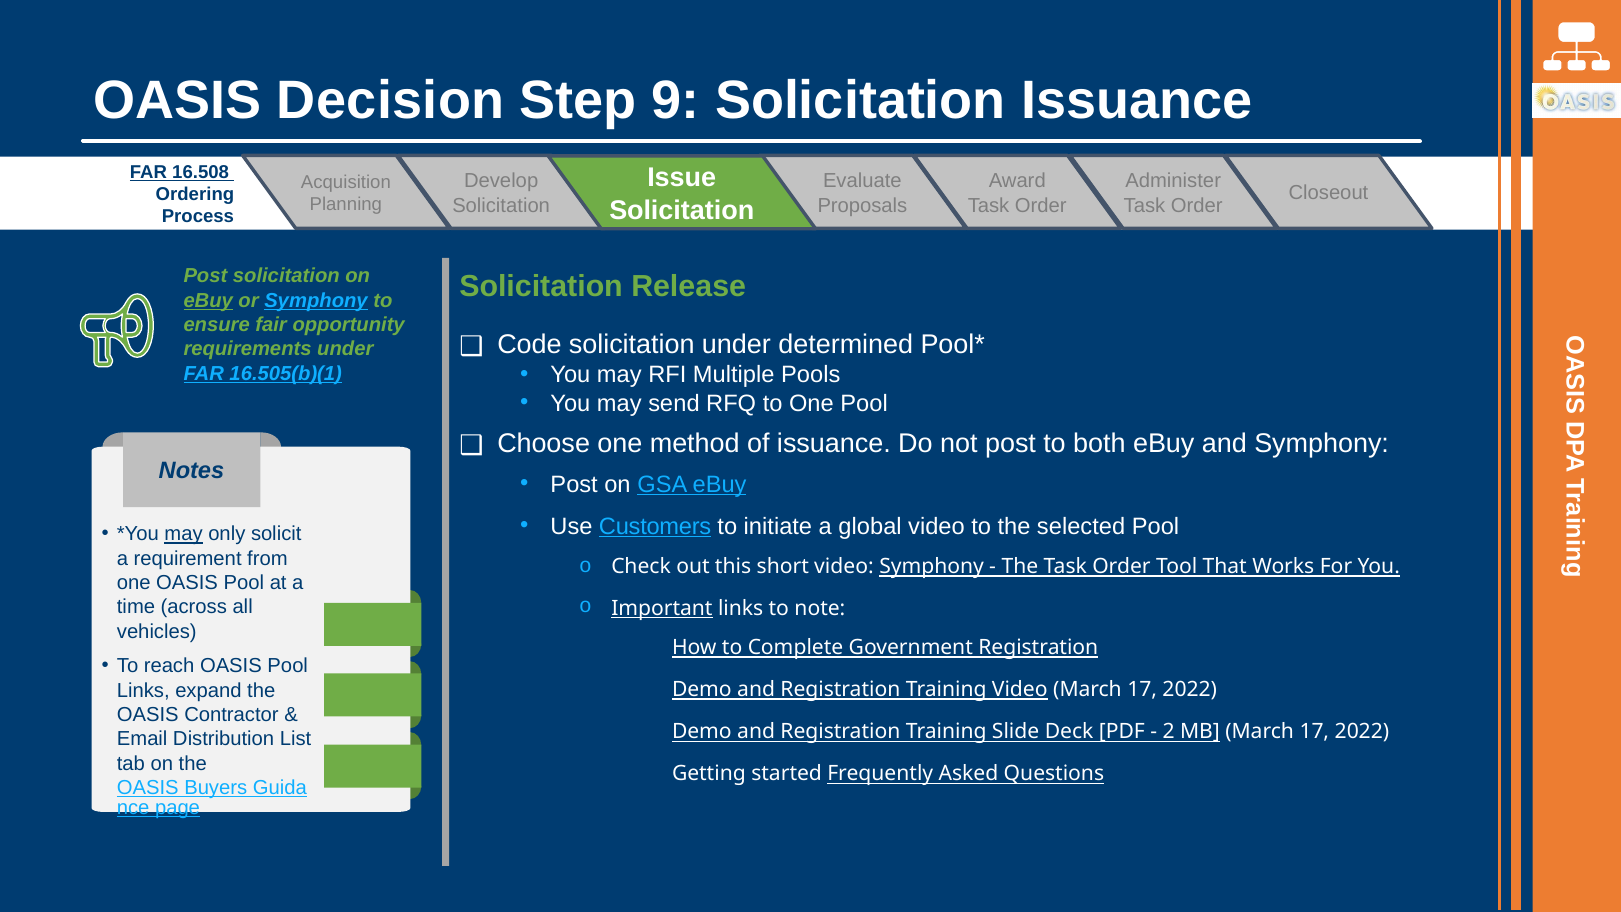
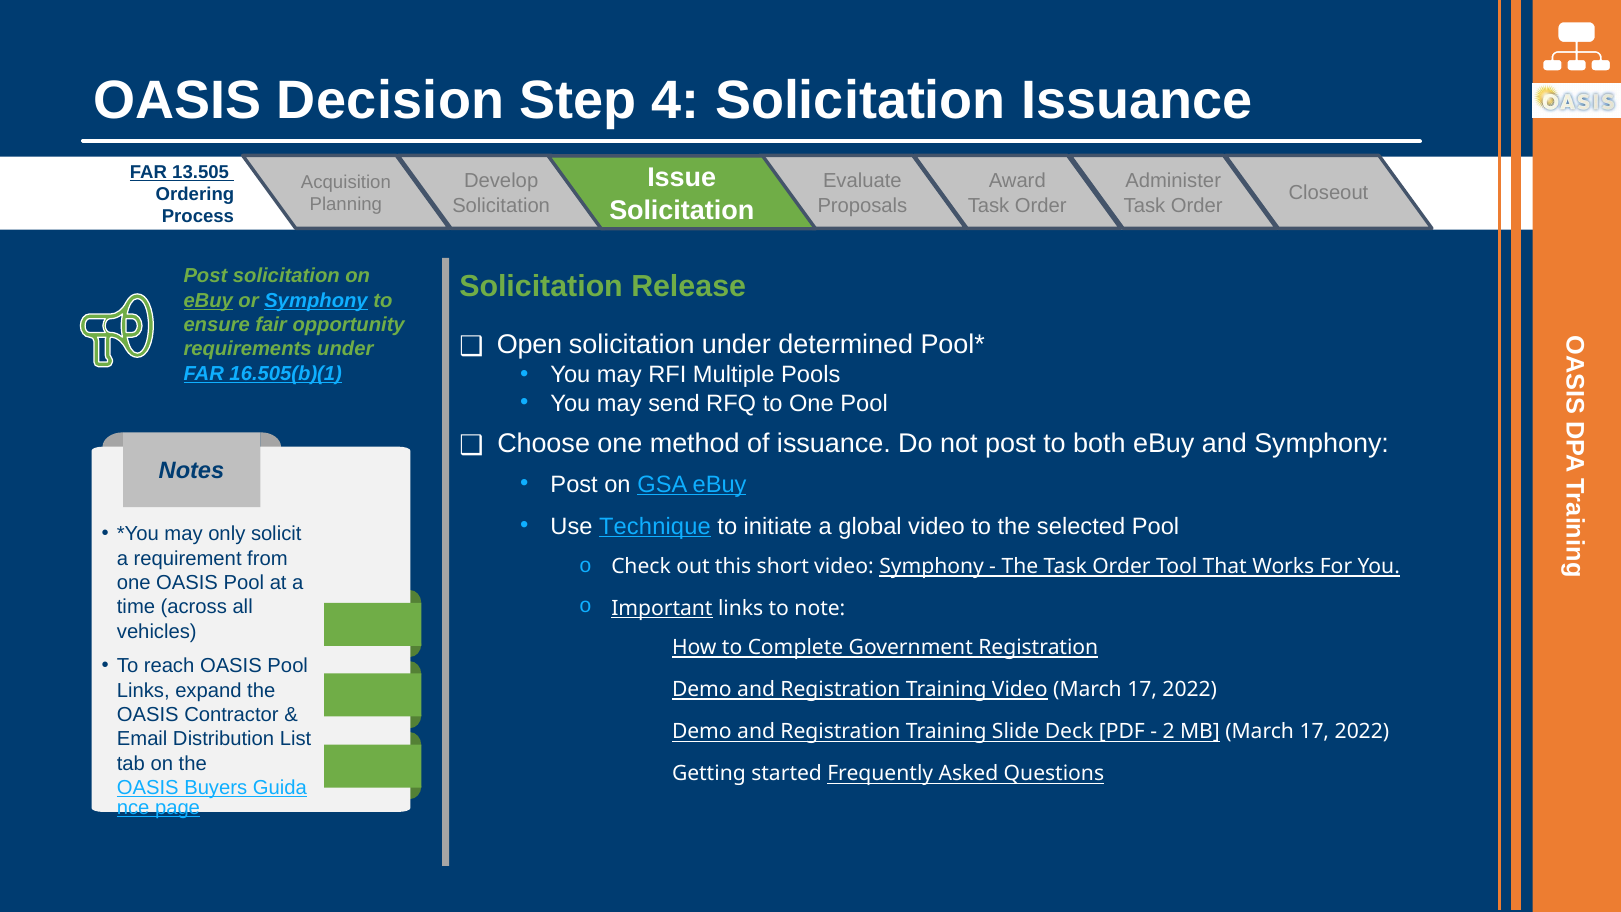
9: 9 -> 4 (676, 100)
16.508: 16.508 -> 13.505 (201, 172)
Code: Code -> Open (530, 345)
Customers: Customers -> Technique (655, 526)
may underline: present -> none (184, 534)
